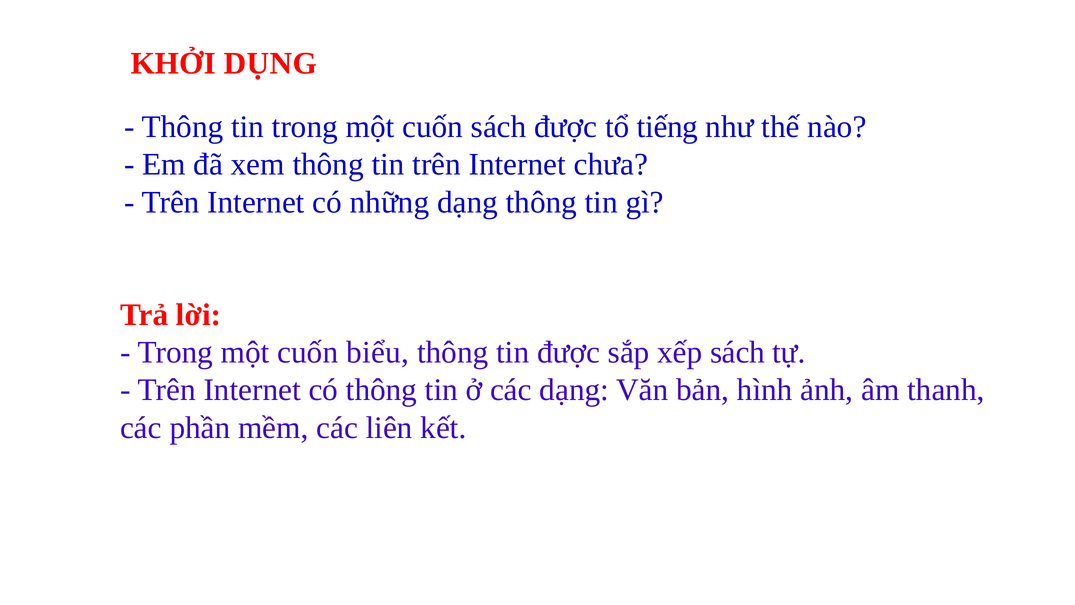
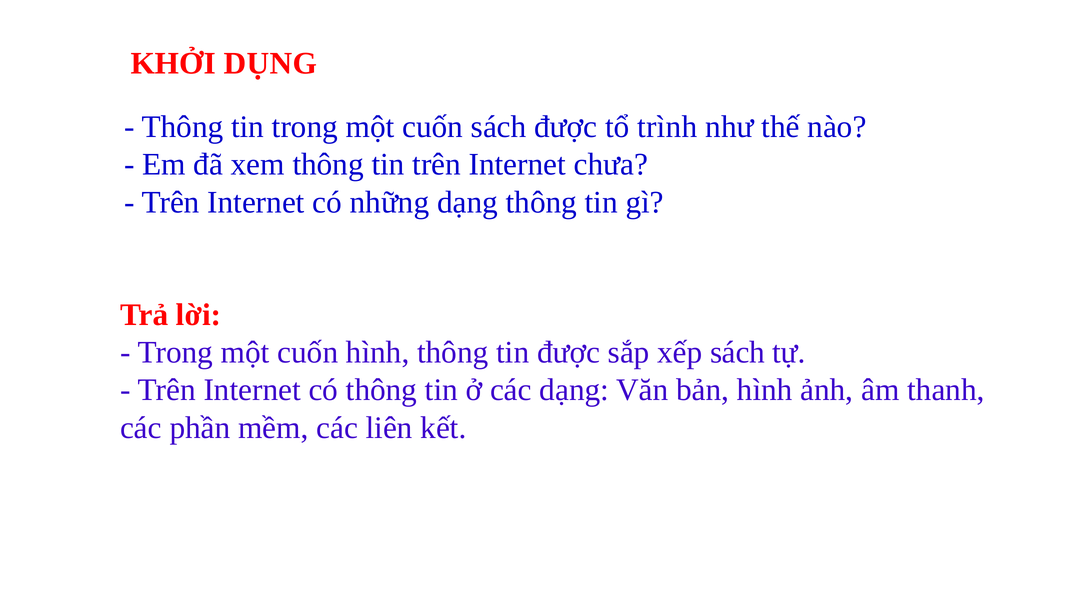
tiếng: tiếng -> trình (667, 127)
cuốn biểu: biểu -> hình (378, 352)
